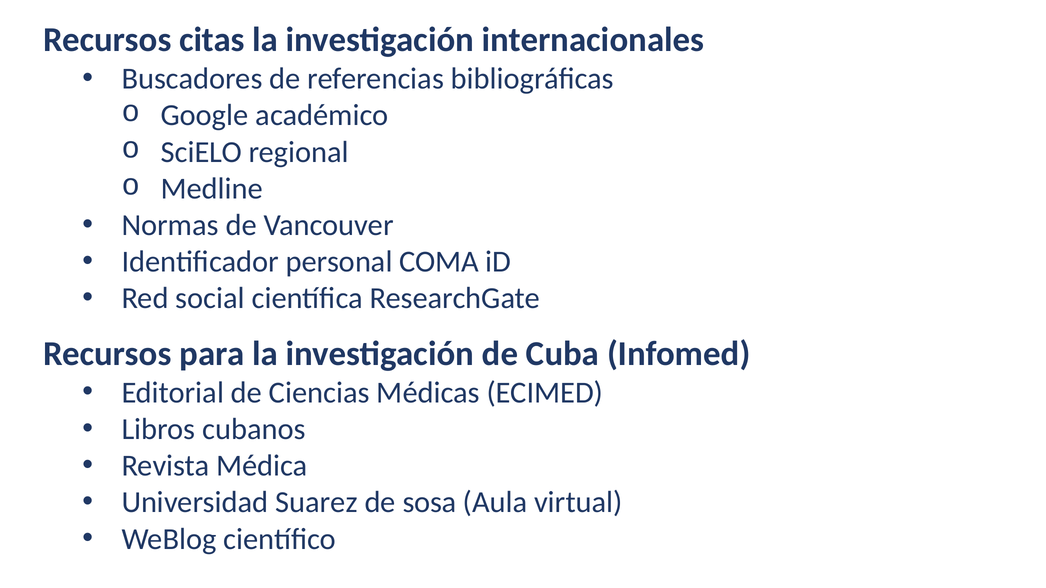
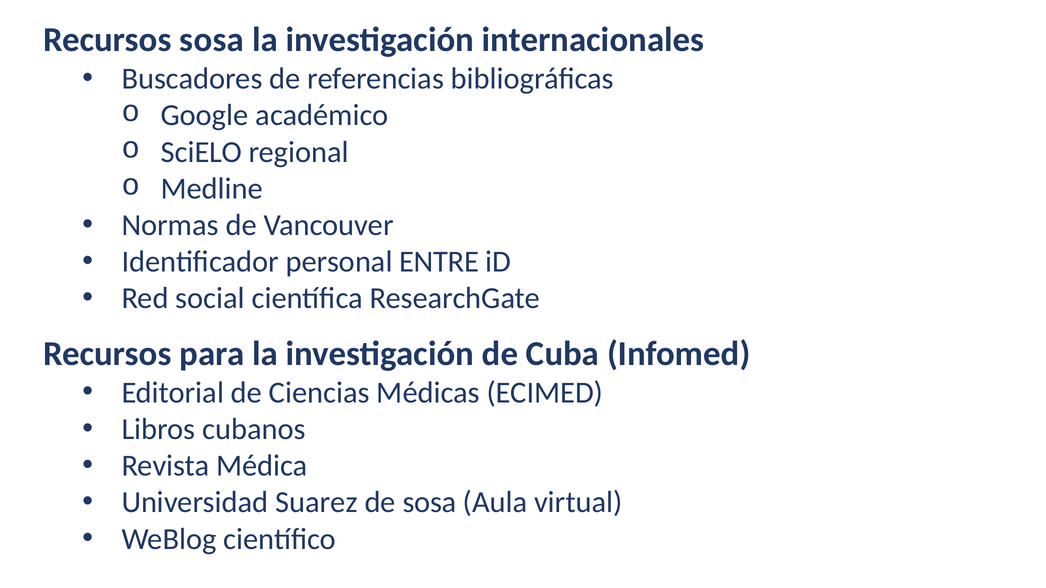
Recursos citas: citas -> sosa (212, 40)
COMA: COMA -> ENTRE (439, 262)
